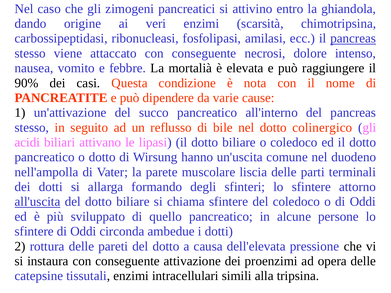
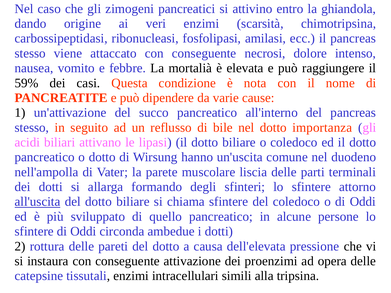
pancreas underline: present -> none (353, 38)
90%: 90% -> 59% (27, 83)
colinergico: colinergico -> importanza (322, 128)
